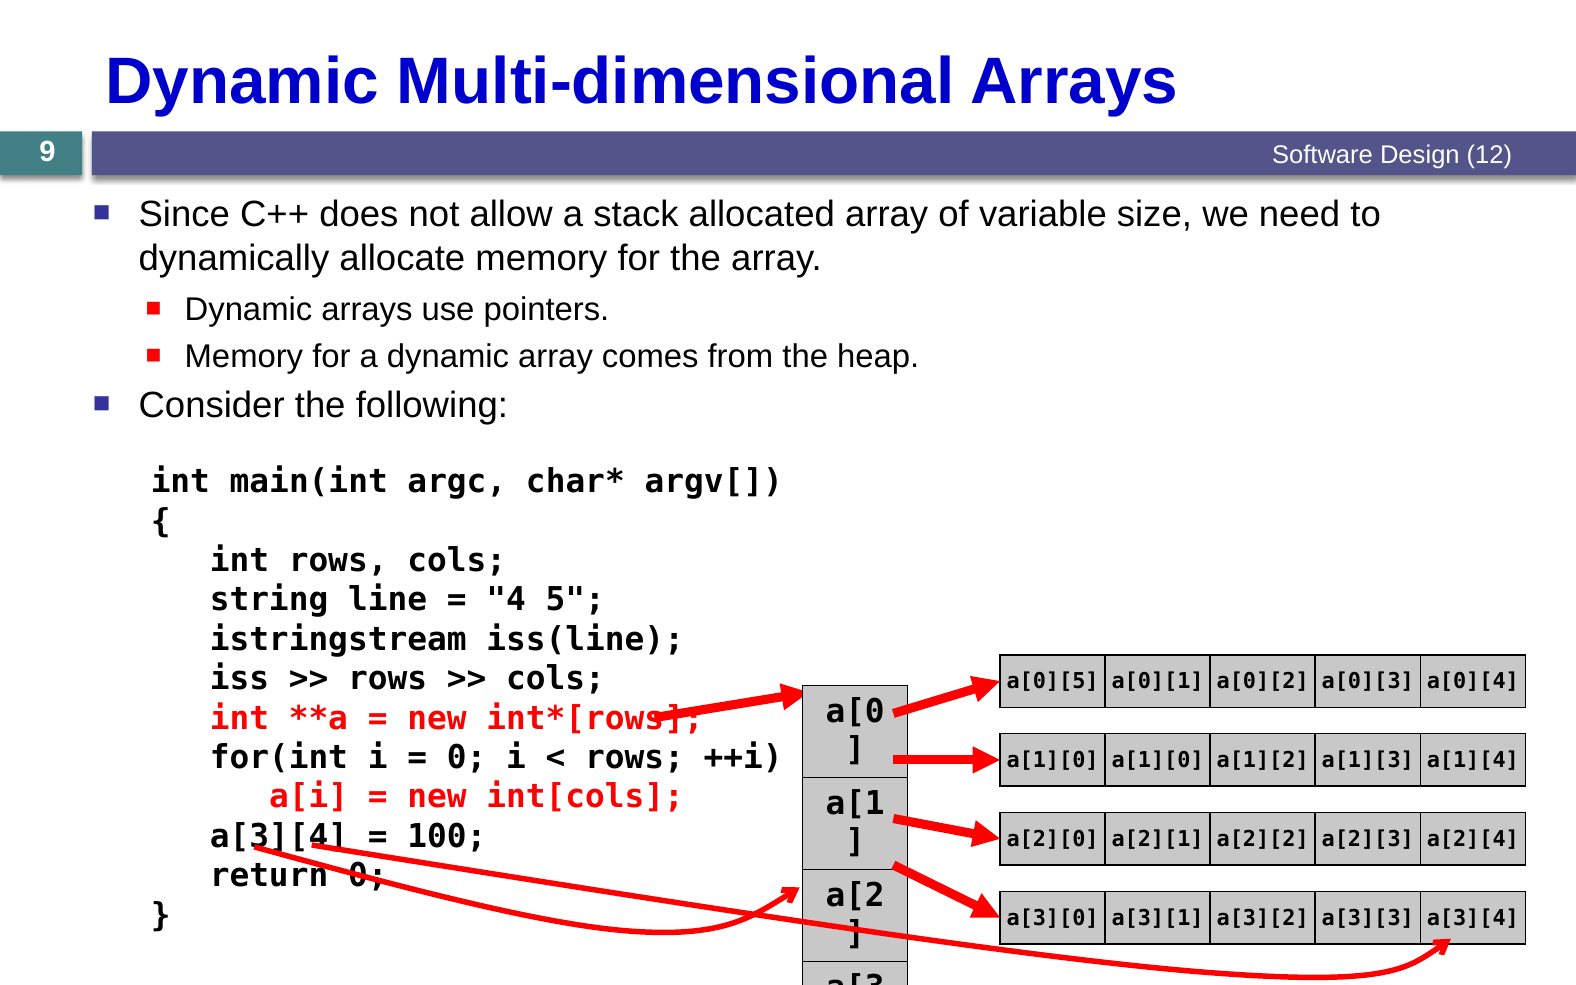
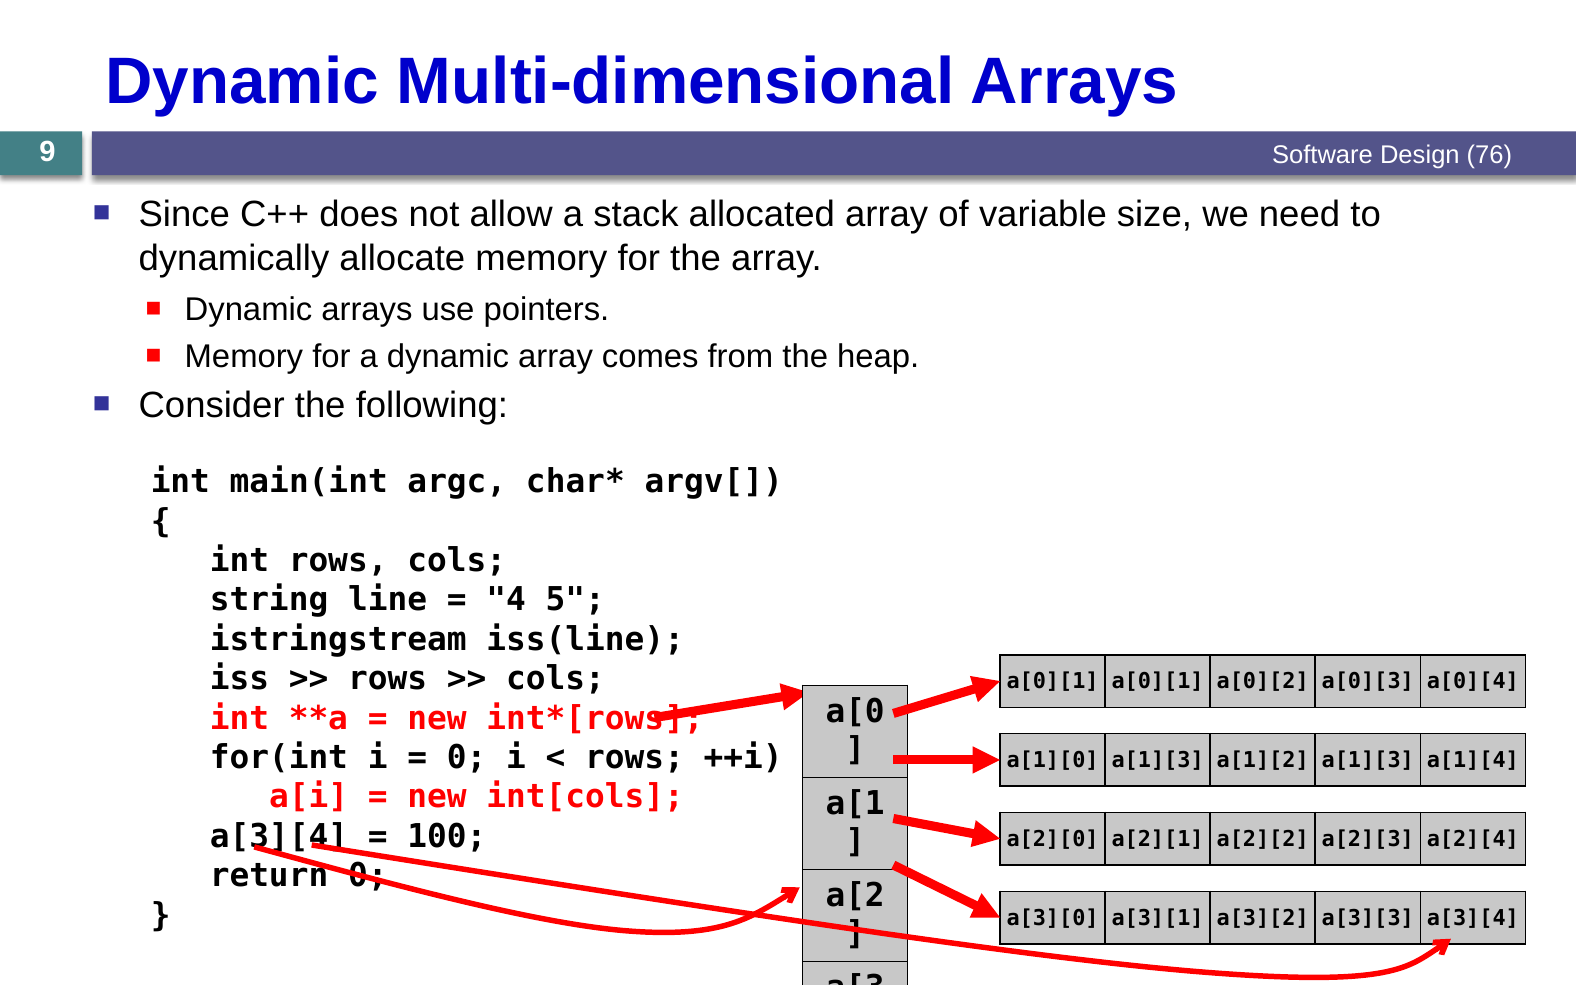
12: 12 -> 76 (1489, 155)
a[0][5: a[0][5 -> a[0][1 (1053, 682)
a[1][0 a[1][0: a[1][0 -> a[1][3 (1158, 760)
